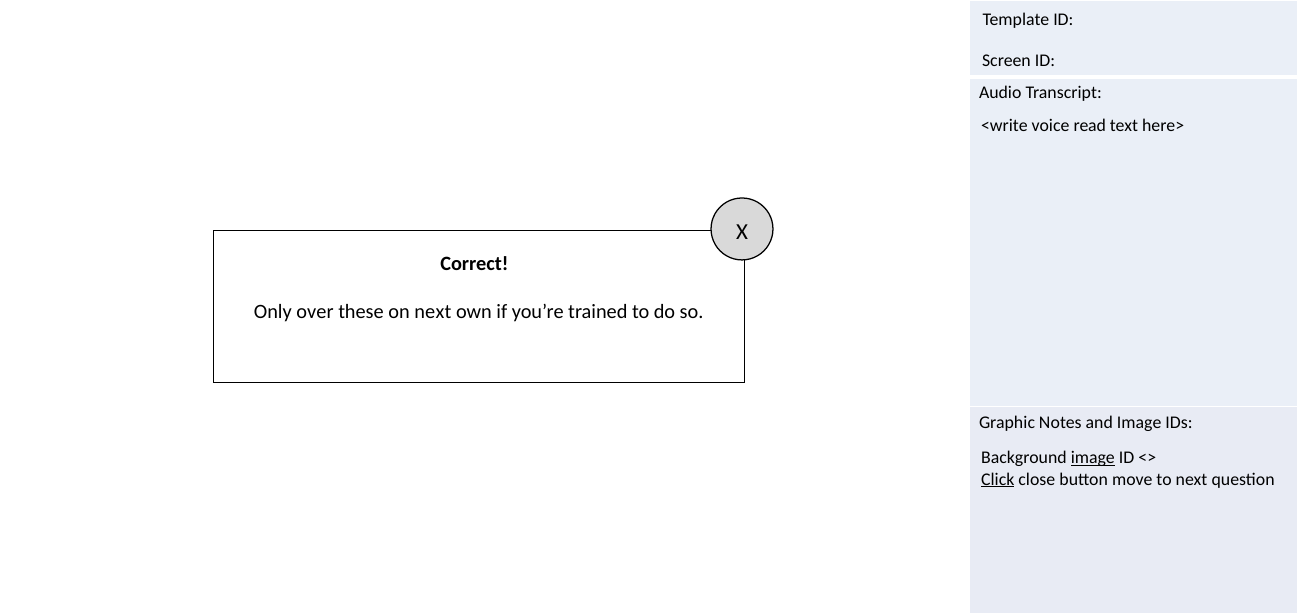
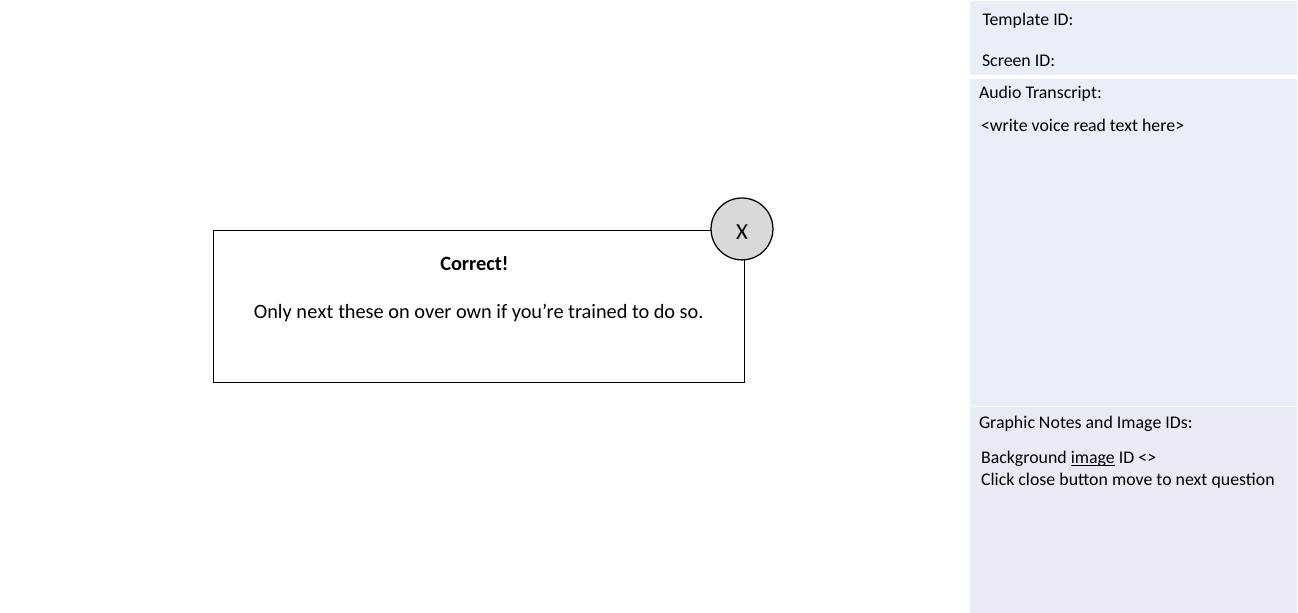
Only over: over -> next (315, 312)
on next: next -> over (433, 312)
Click underline: present -> none (998, 479)
